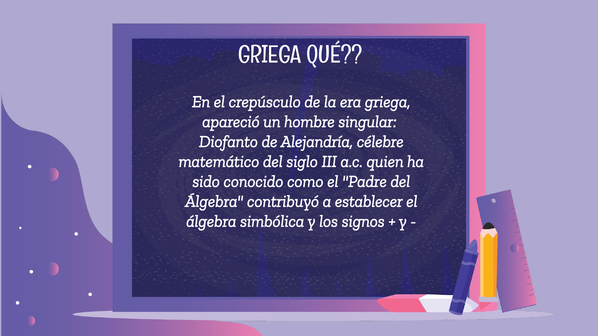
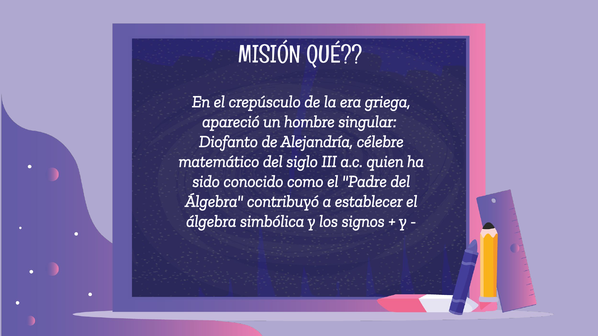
GRIEGA: GRIEGA -> MISIÓN (270, 55)
